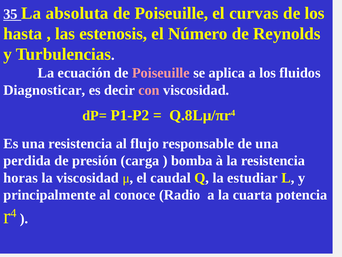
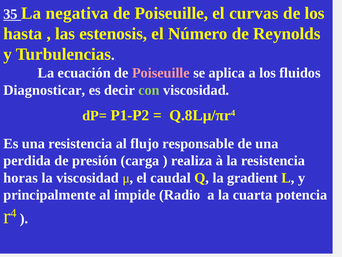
absoluta: absoluta -> negativa (77, 13)
con colour: pink -> light green (149, 90)
bomba: bomba -> realiza (192, 160)
estudiar: estudiar -> gradient (253, 177)
conoce: conoce -> impide (135, 195)
